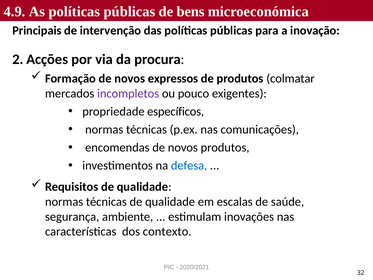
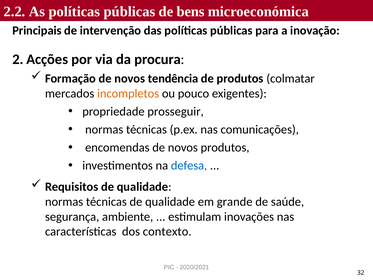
4.9: 4.9 -> 2.2 (15, 12)
expressos: expressos -> tendência (173, 78)
incompletos colour: purple -> orange (128, 93)
específicos: específicos -> prosseguir (176, 111)
escalas: escalas -> grande (235, 202)
